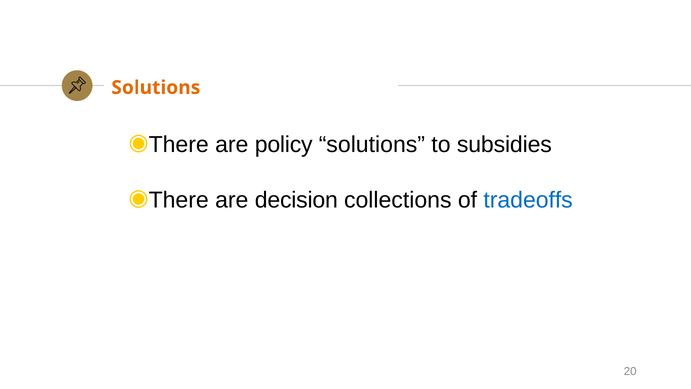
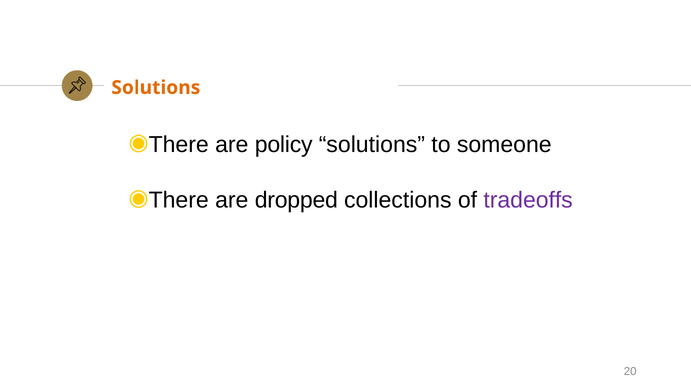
subsidies: subsidies -> someone (504, 144)
decision: decision -> dropped (296, 200)
tradeoffs colour: blue -> purple (528, 200)
